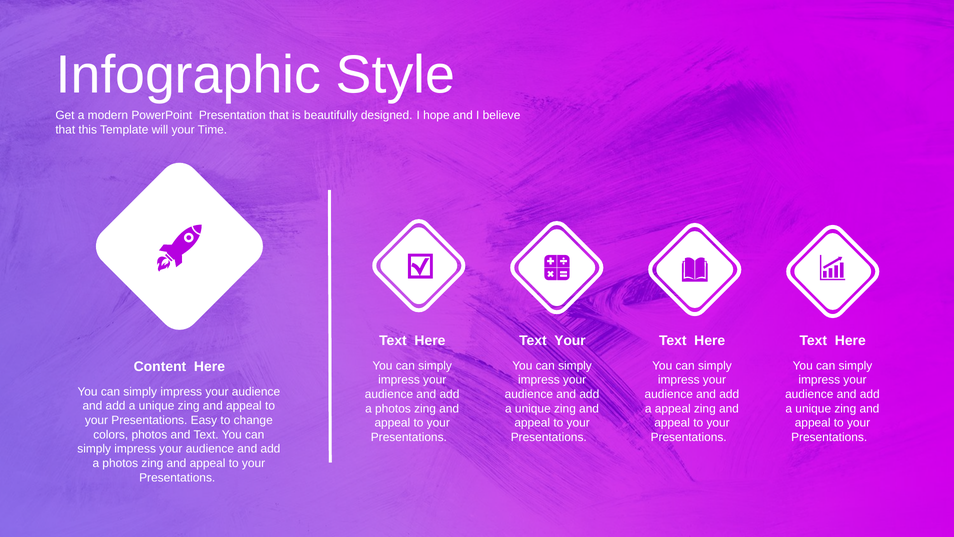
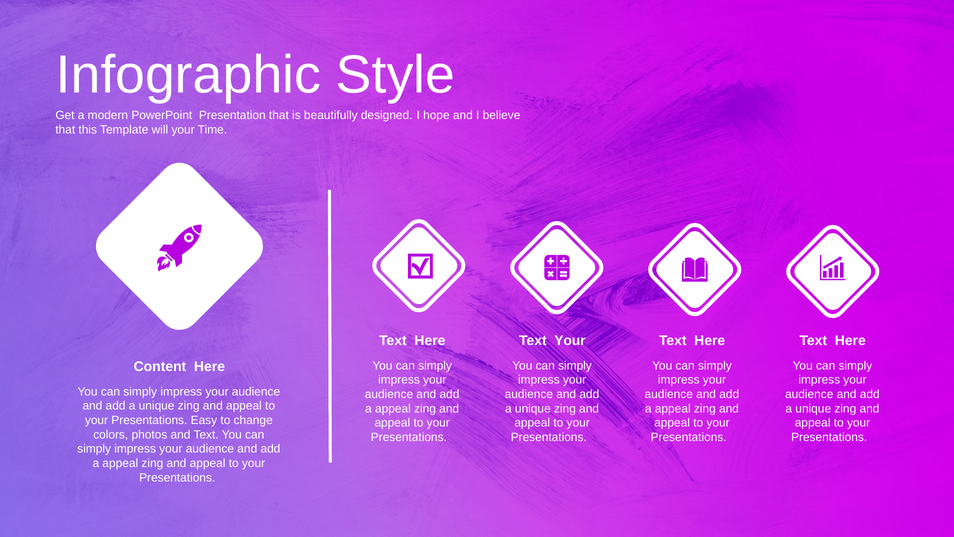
photos: photos -> appeal (393, 408)
photos: photos -> appeal (120, 463)
